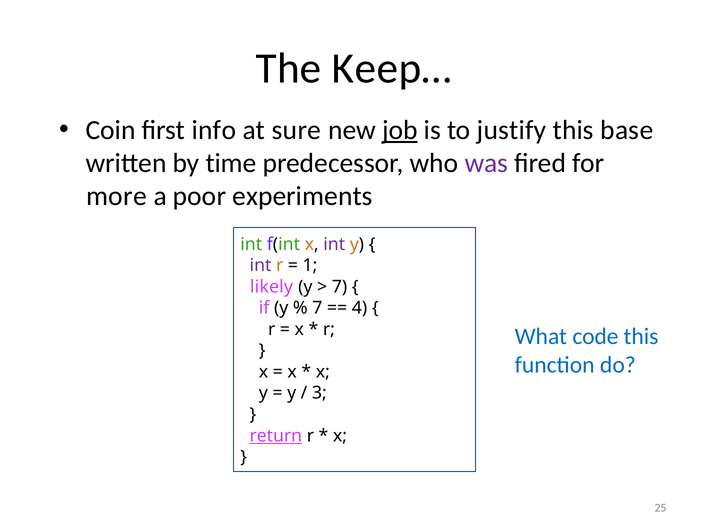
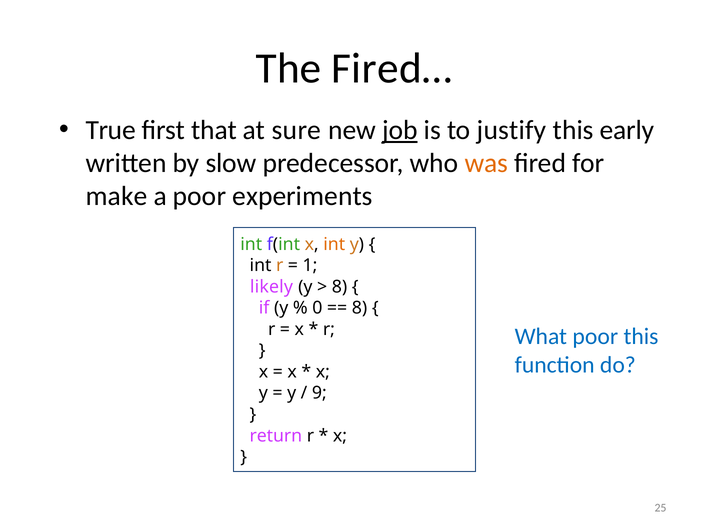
Keep…: Keep… -> Fired… (392, 69)
Coin: Coin -> True (111, 130)
info: info -> that (214, 130)
base: base -> early (627, 130)
time: time -> slow (231, 163)
was colour: purple -> orange (486, 163)
more: more -> make (116, 196)
int colour: purple -> orange (334, 244)
int colour: purple -> black (261, 265)
7: 7 -> 8 (340, 287)
7: 7 -> 0 (317, 308)
4: 4 -> 8 (360, 308)
What code: code -> poor (595, 336)
3: 3 -> 9 (319, 393)
return underline: present -> none (276, 435)
